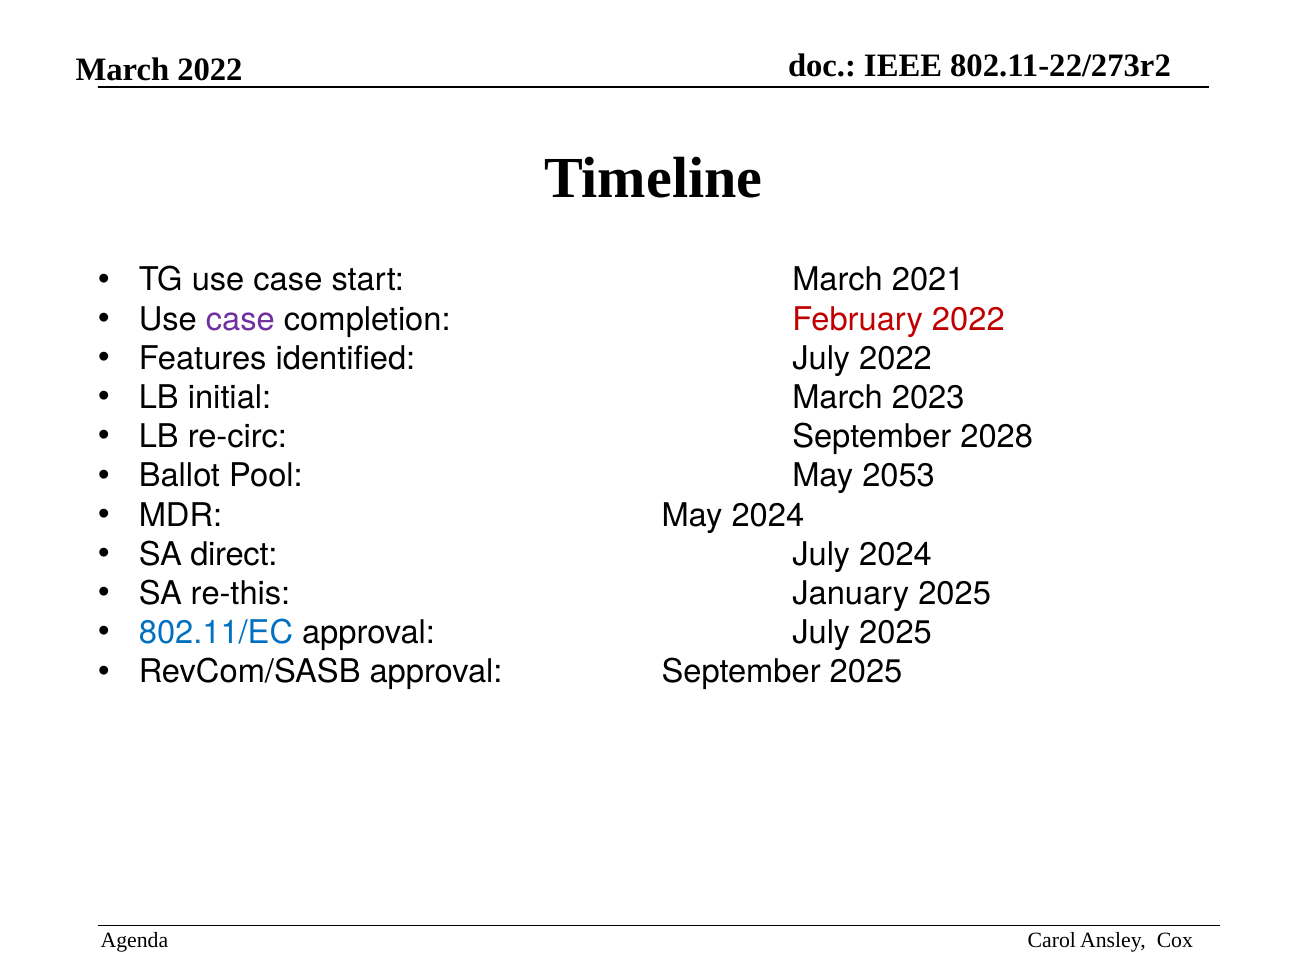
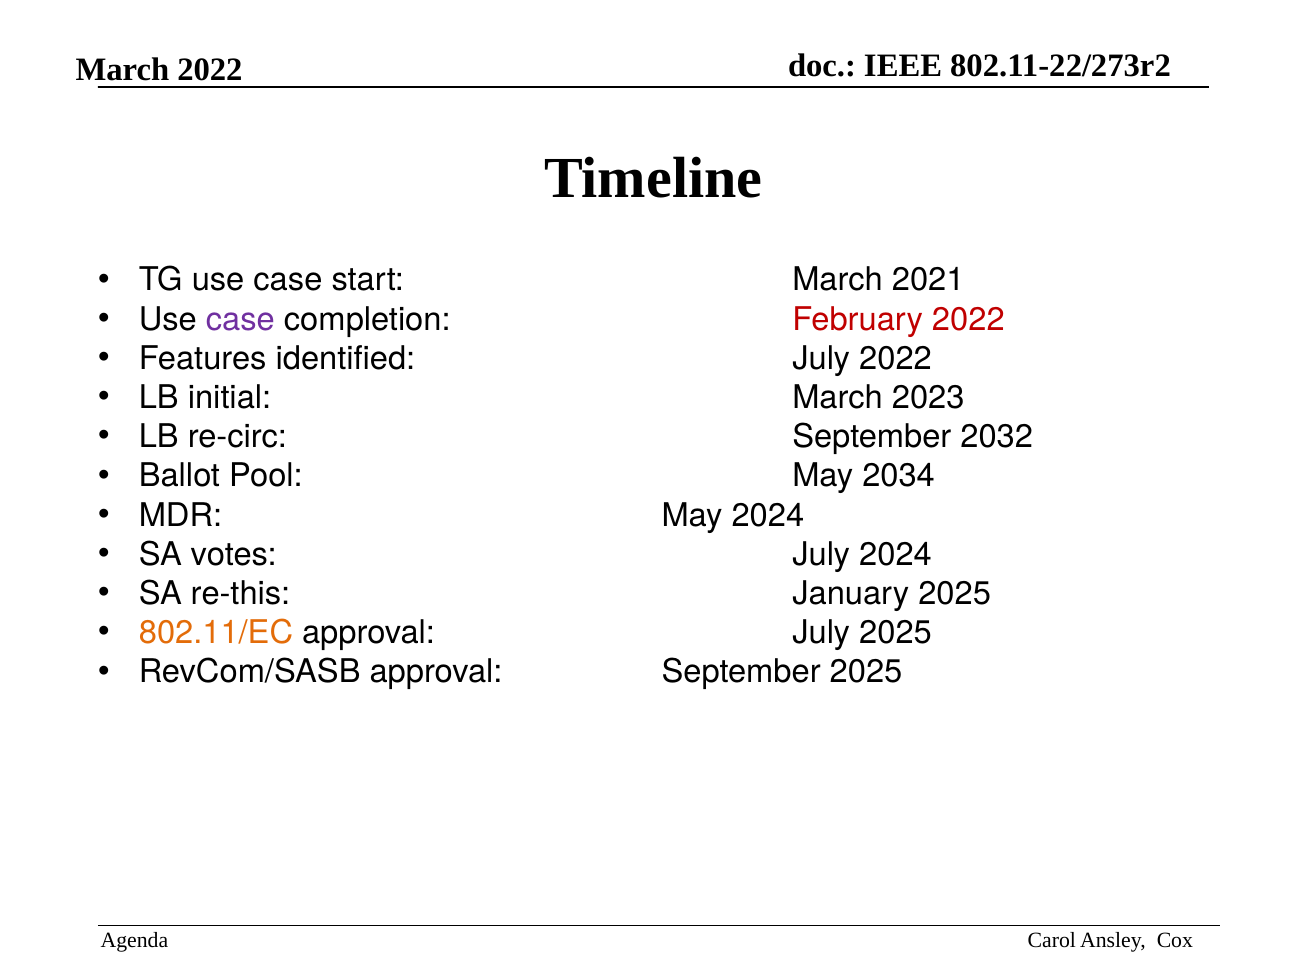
2028: 2028 -> 2032 (997, 437)
2053: 2053 -> 2034 (899, 476)
direct: direct -> votes (234, 555)
802.11/EC colour: blue -> orange (216, 633)
